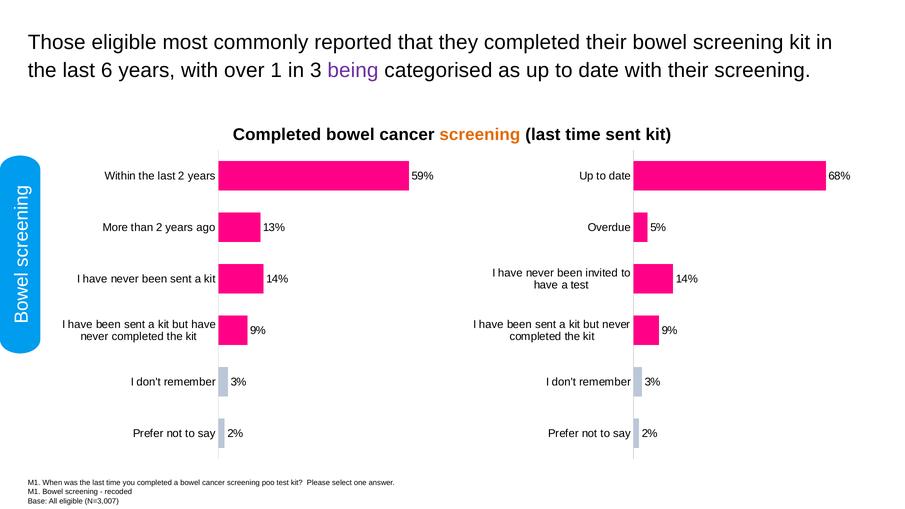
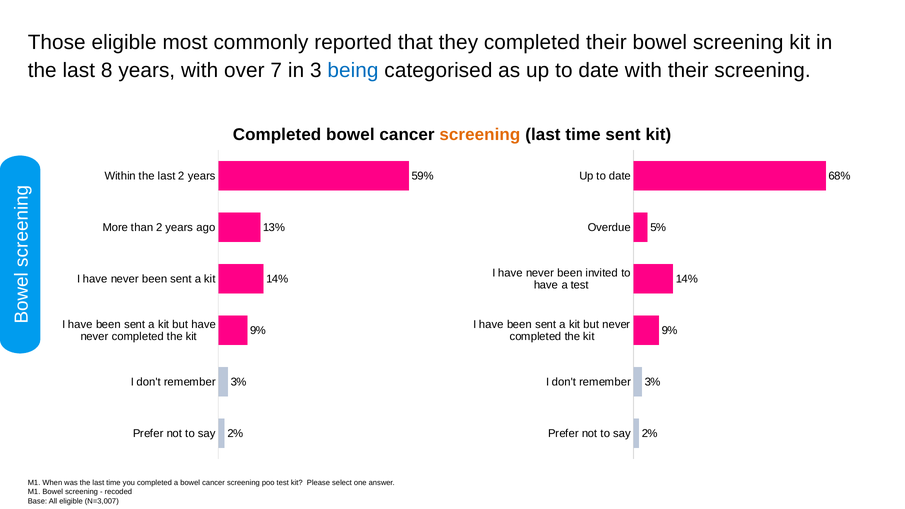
6: 6 -> 8 (107, 70)
1: 1 -> 7 (276, 70)
being colour: purple -> blue (353, 70)
